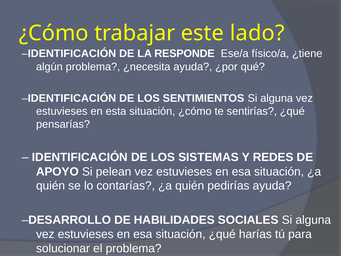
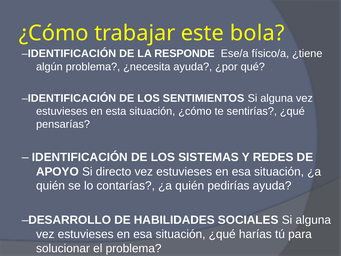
lado: lado -> bola (257, 33)
pelean: pelean -> directo (114, 171)
